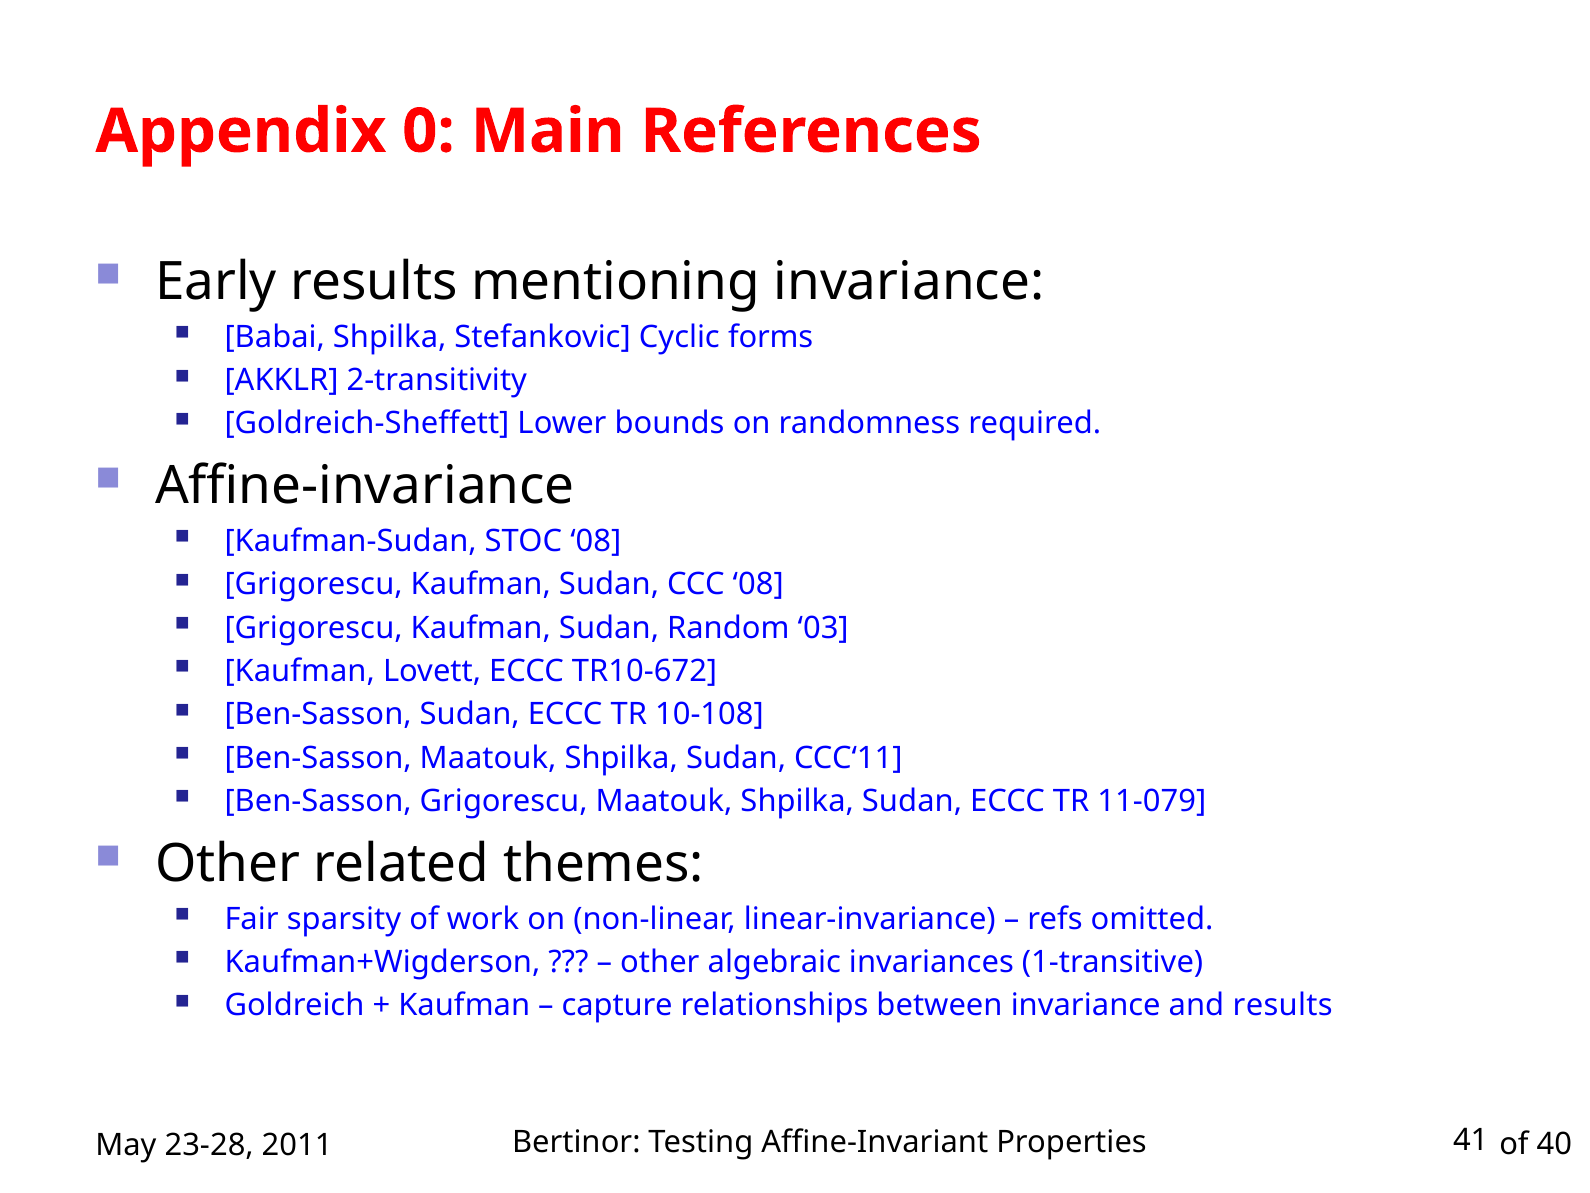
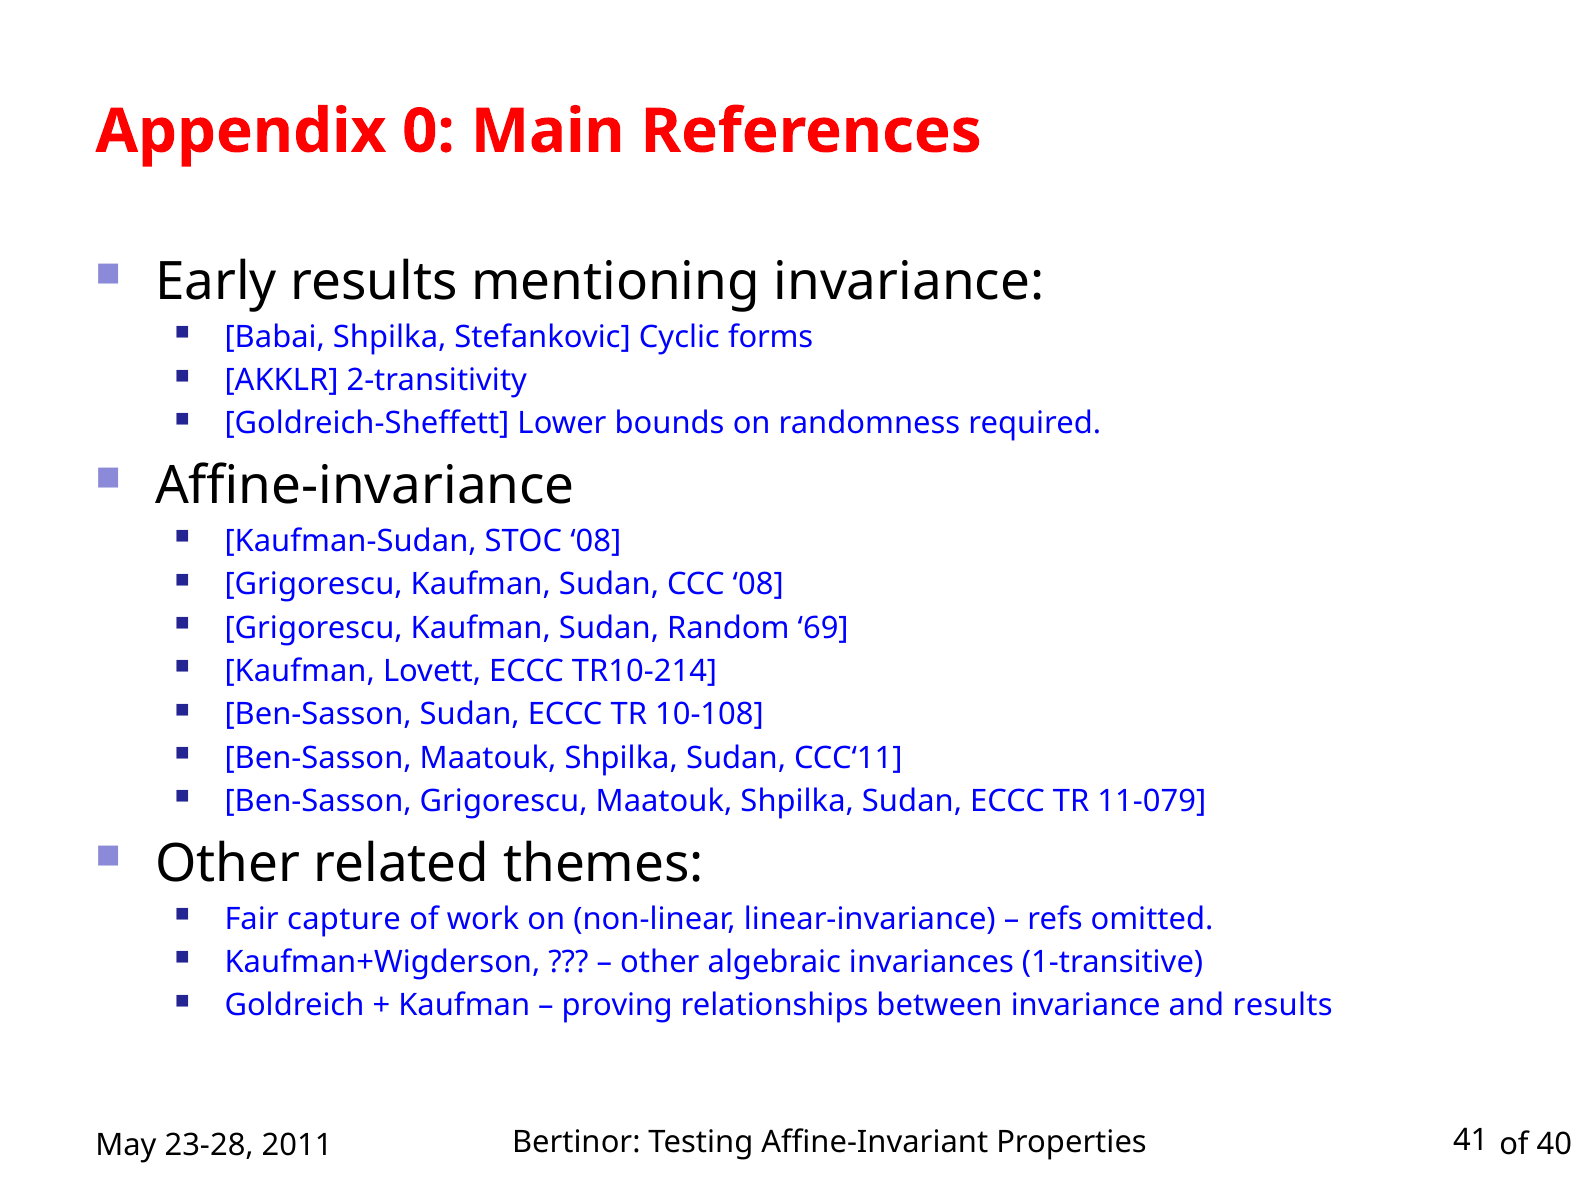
03: 03 -> 69 (823, 628)
TR10-672: TR10-672 -> TR10-214 (645, 671)
sparsity: sparsity -> capture (344, 919)
capture: capture -> proving (617, 1005)
